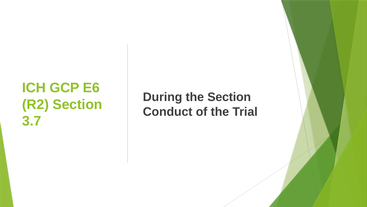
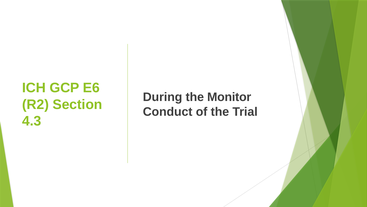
the Section: Section -> Monitor (229, 97)
3.7: 3.7 -> 4.3 (32, 121)
